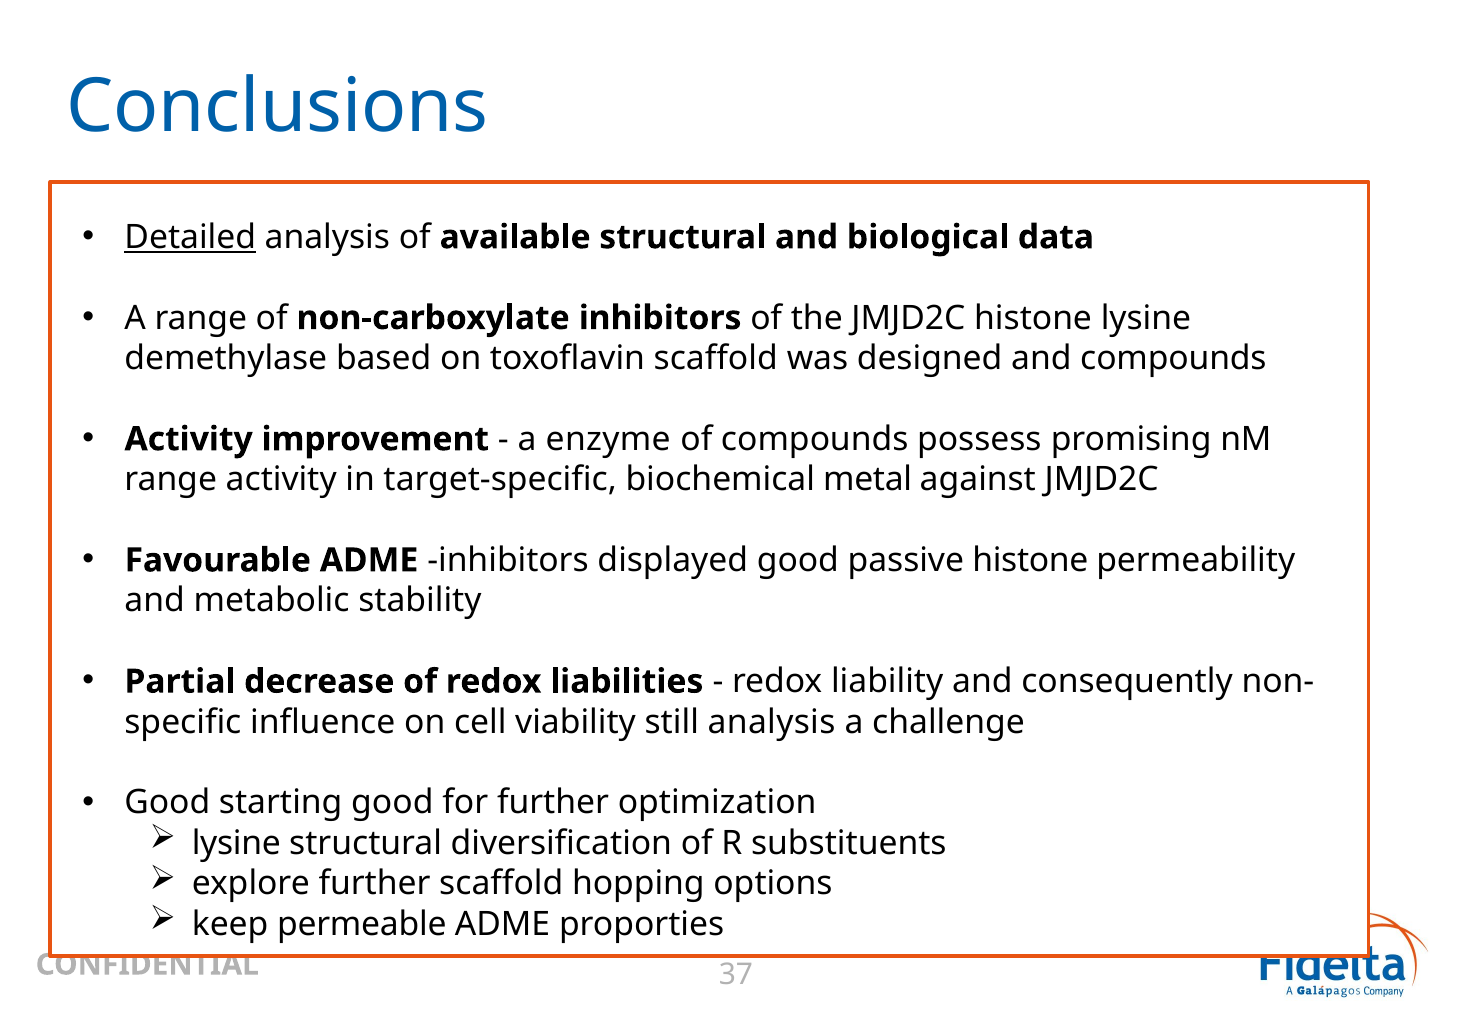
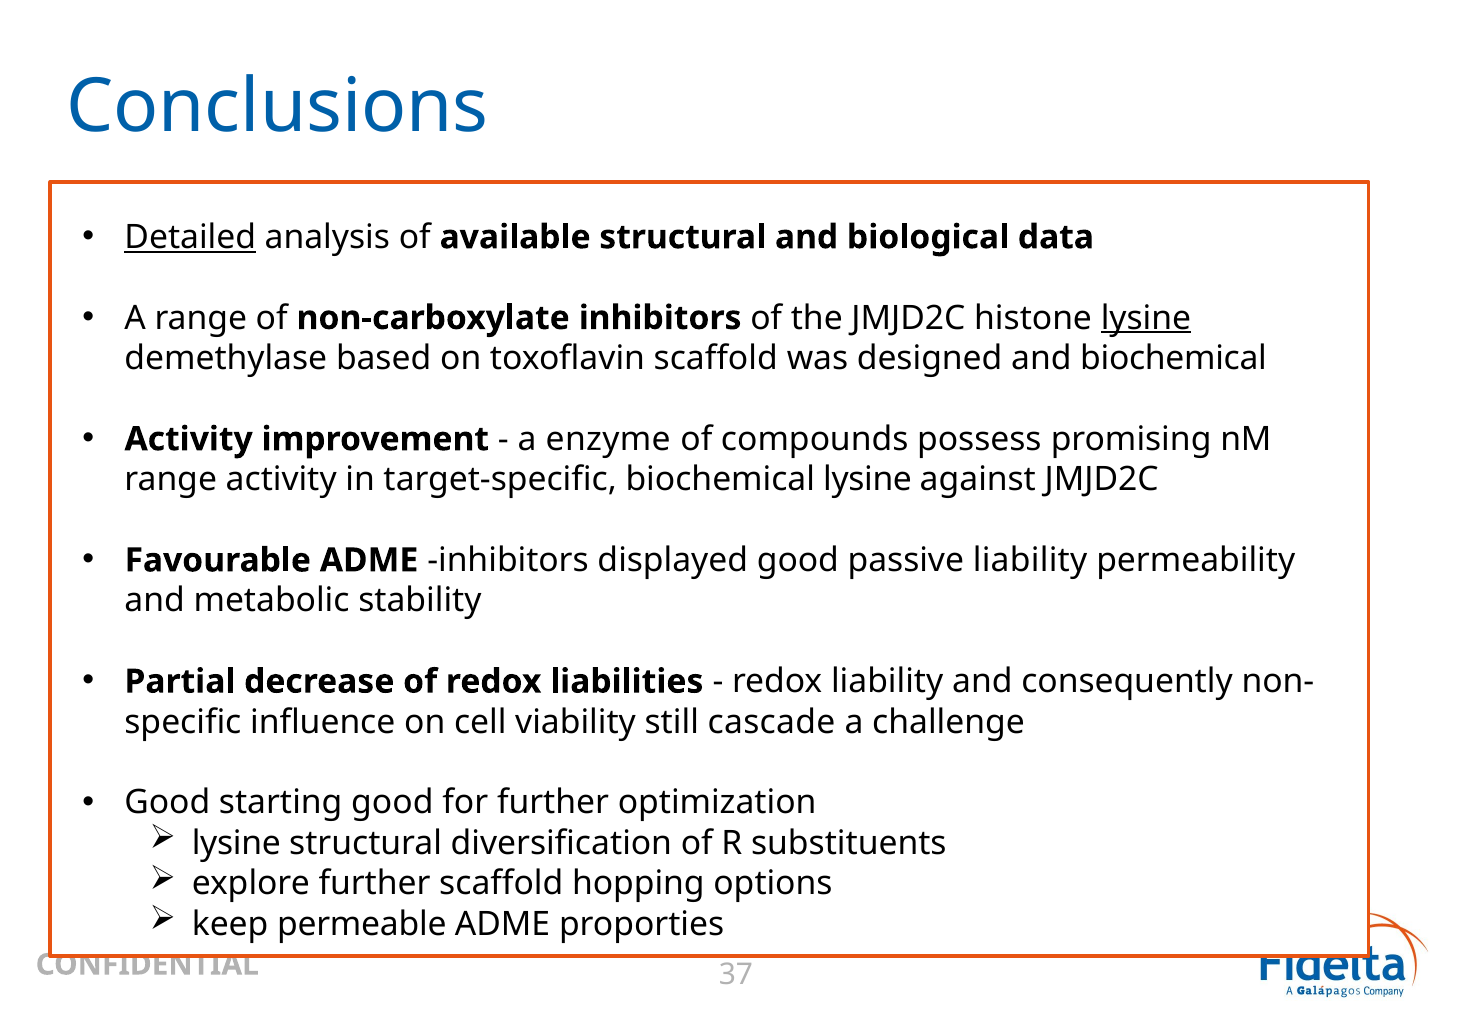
lysine underline: none -> present (1146, 318)
and compounds: compounds -> biochemical (1174, 358)
biochemical metal: metal -> lysine (868, 480)
passive histone: histone -> liability (1030, 560)
still analysis: analysis -> cascade (772, 722)
